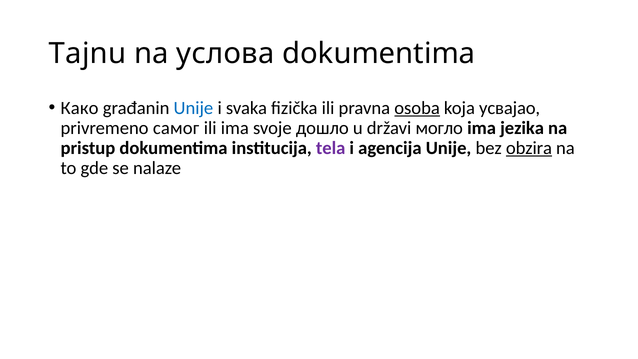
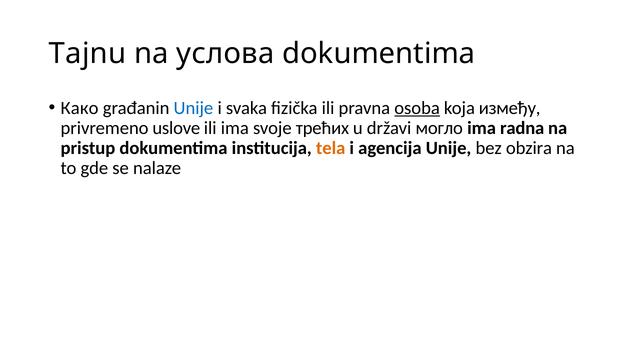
усвајао: усвајао -> између (510, 108)
самог: самог -> uslove (176, 128)
дошло: дошло -> трећих (322, 128)
jezika: jezika -> radna (522, 128)
tela colour: purple -> orange (331, 148)
obzira underline: present -> none (529, 148)
